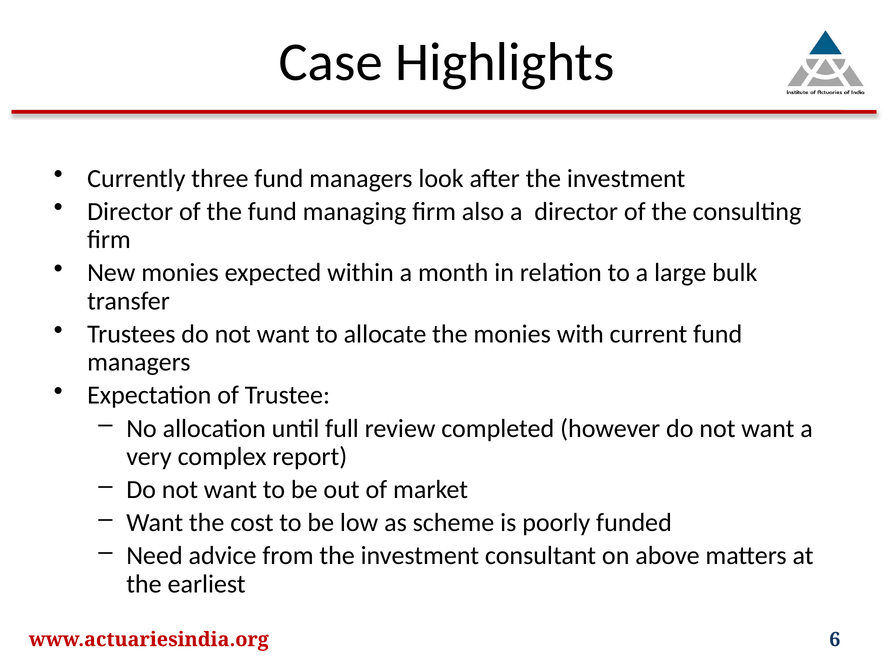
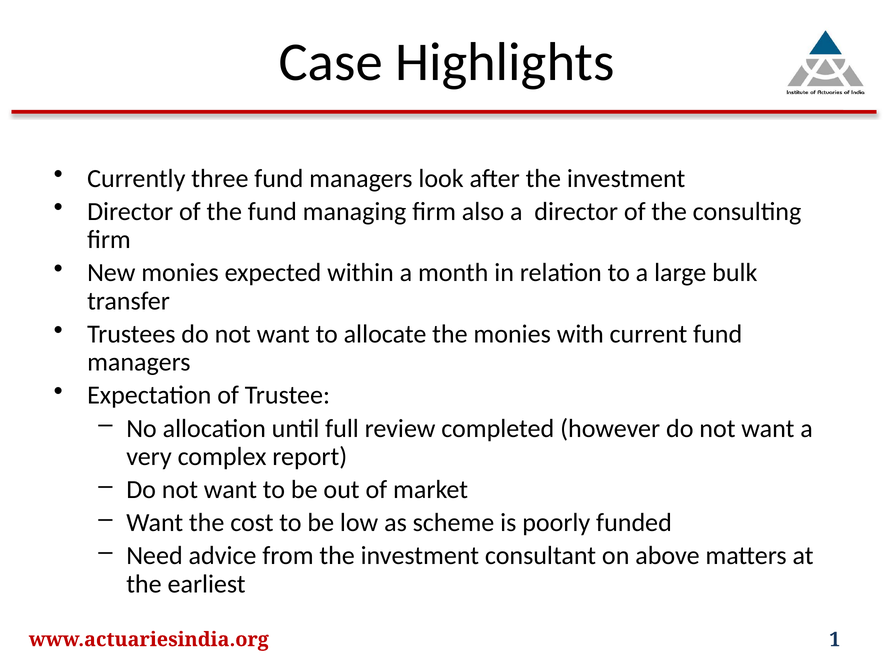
6: 6 -> 1 (835, 639)
